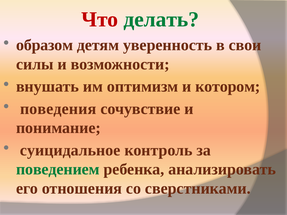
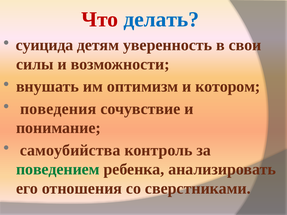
делать colour: green -> blue (161, 19)
образом: образом -> суицида (45, 45)
суицидальное: суицидальное -> самоубийства (70, 150)
